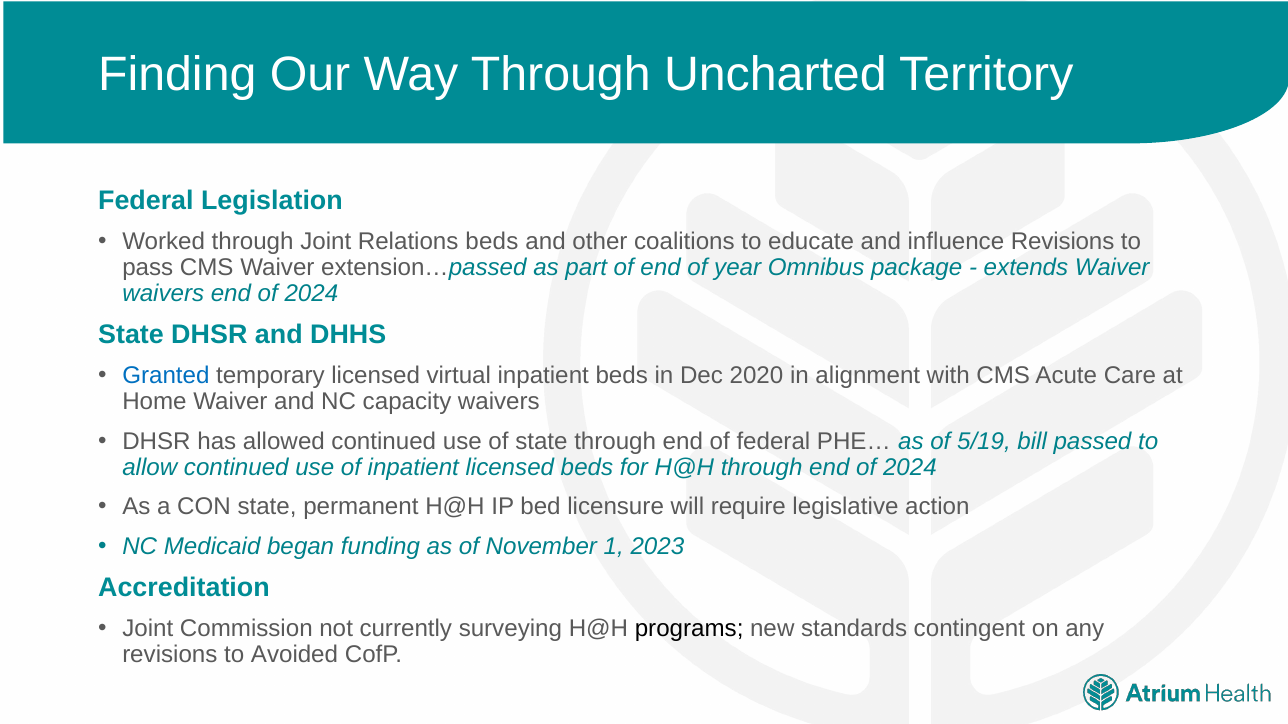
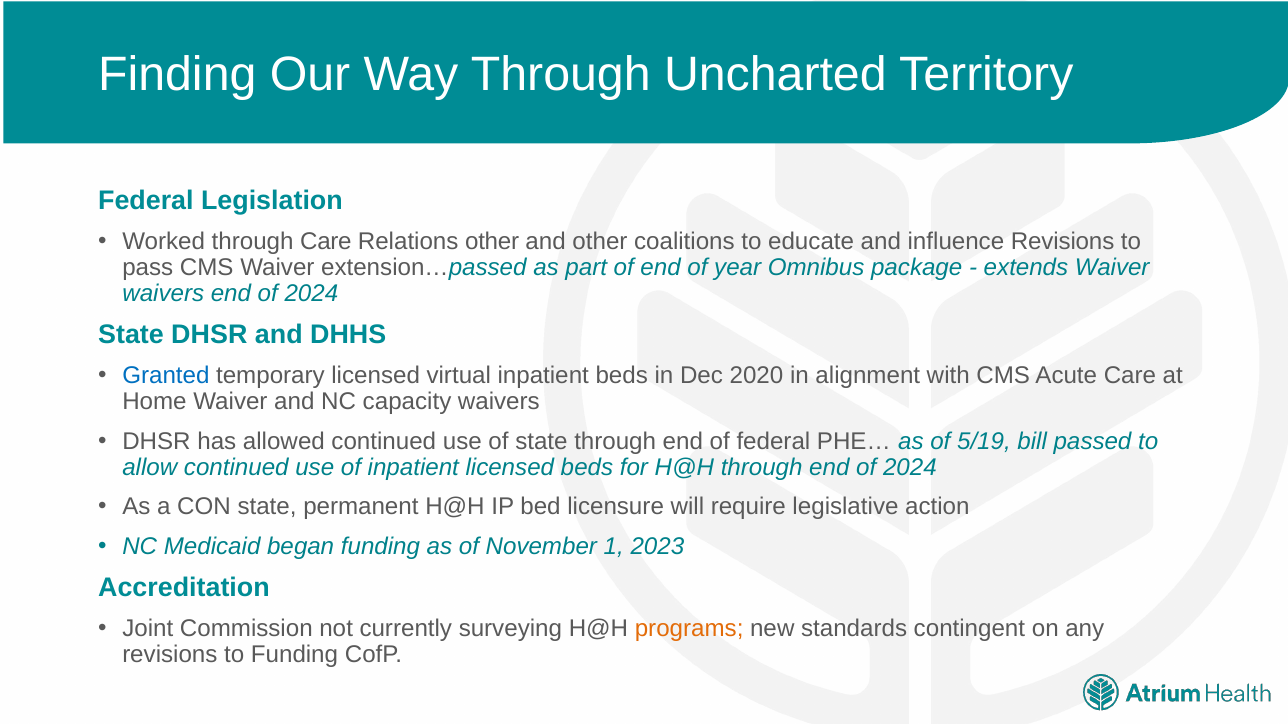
through Joint: Joint -> Care (326, 242)
Relations beds: beds -> other (492, 242)
programs colour: black -> orange (689, 629)
to Avoided: Avoided -> Funding (295, 655)
